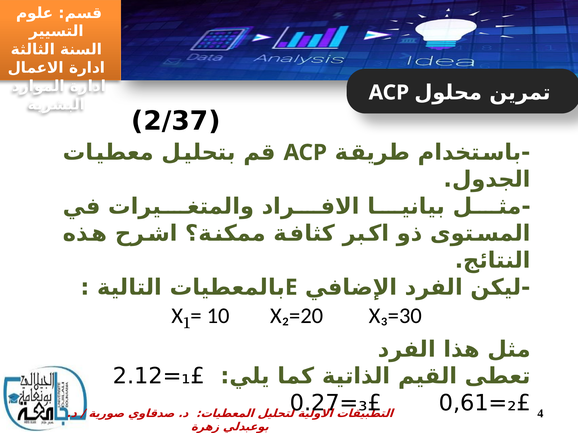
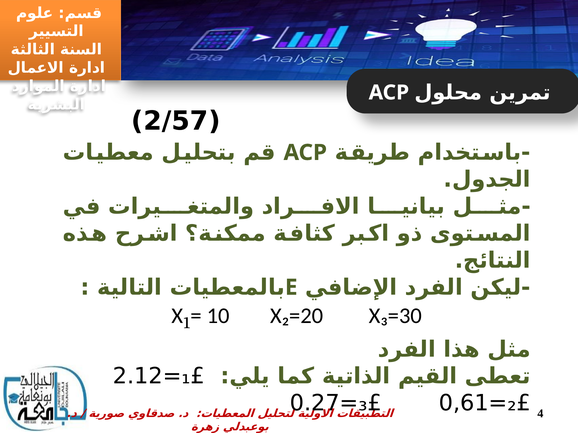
2/37: 2/37 -> 2/57 (176, 121)
